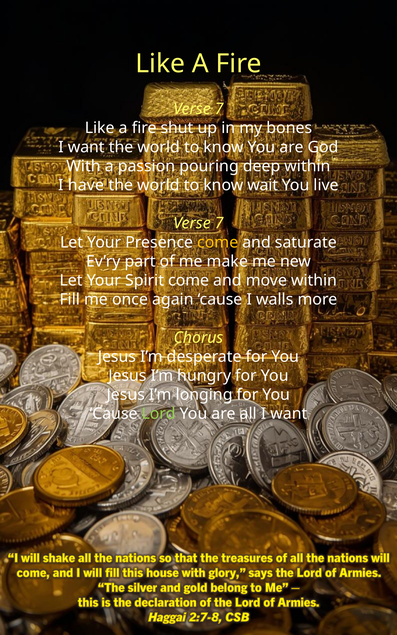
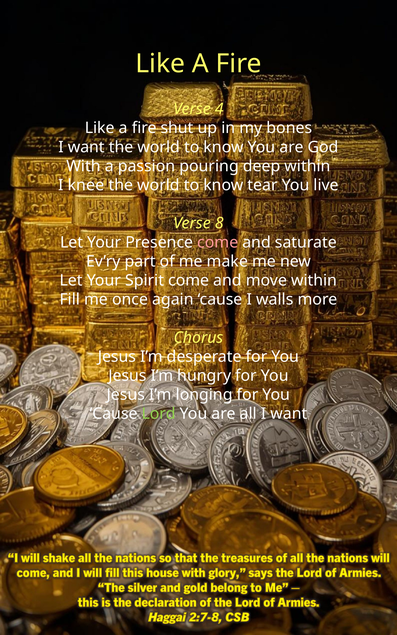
7: 7 -> 4 (219, 109)
have: have -> knee (86, 185)
wait: wait -> tear (263, 185)
7: 7 -> 8 (219, 223)
come colour: yellow -> pink (218, 242)
